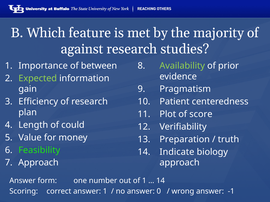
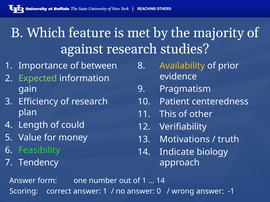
Availability colour: light green -> yellow (182, 66)
Plot: Plot -> This (168, 114)
score: score -> other (201, 114)
Preparation: Preparation -> Motivations (185, 140)
Approach: Approach -> Tendency (38, 163)
